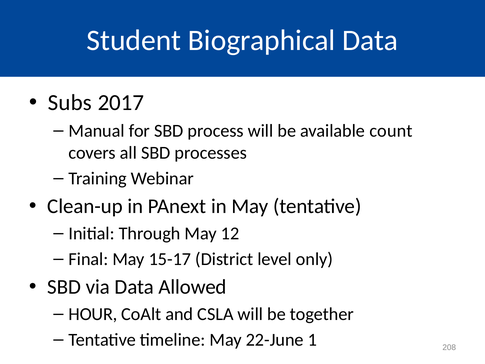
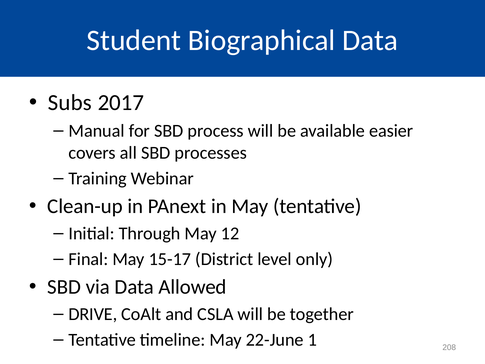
count: count -> easier (391, 131)
HOUR: HOUR -> DRIVE (93, 314)
